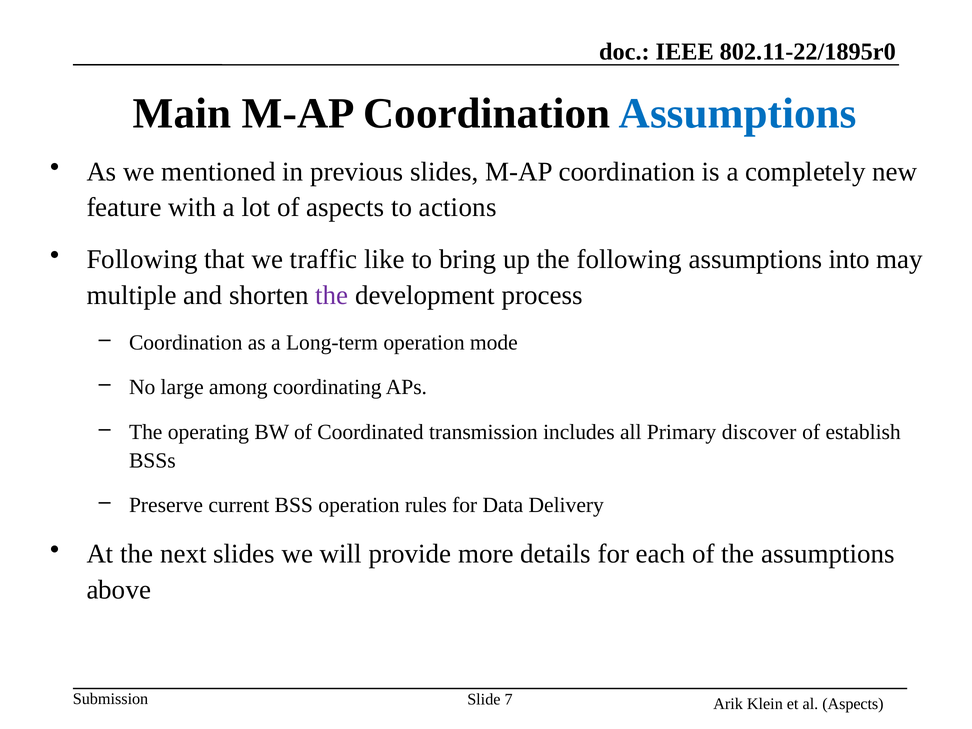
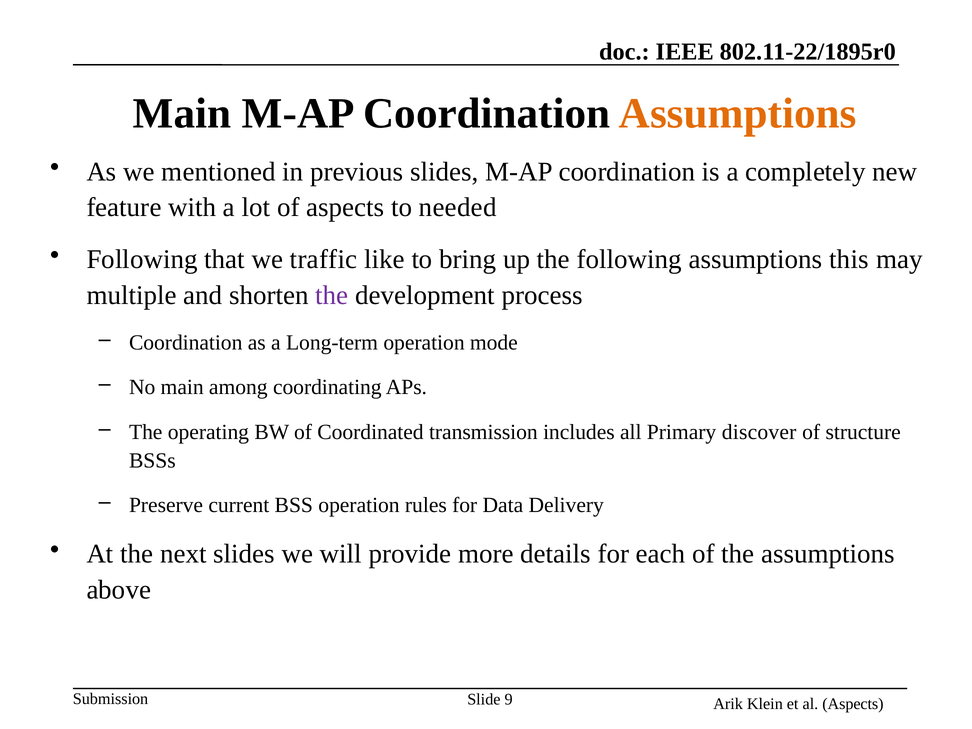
Assumptions colour: blue -> orange (738, 113)
actions: actions -> needed (458, 208)
into: into -> this (849, 259)
No large: large -> main (182, 387)
establish: establish -> structure (863, 432)
7: 7 -> 9 (509, 699)
